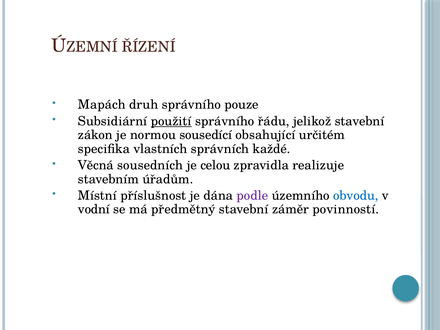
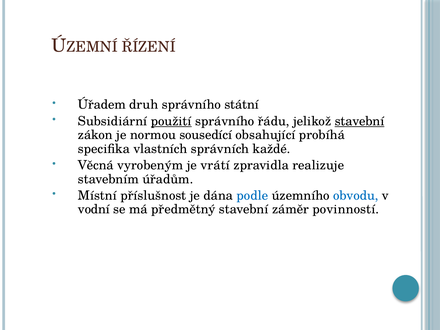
Mapách: Mapách -> Úřadem (102, 105)
pouze: pouze -> státní (242, 105)
stavební underline: none -> present (360, 121)
určitém: určitém -> probíhá (322, 135)
sousedních: sousedních -> vyrobeným (150, 165)
celou: celou -> vrátí (215, 165)
podle colour: purple -> blue (252, 196)
